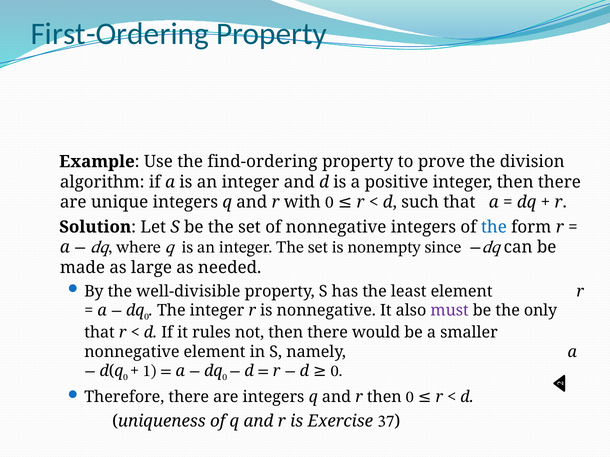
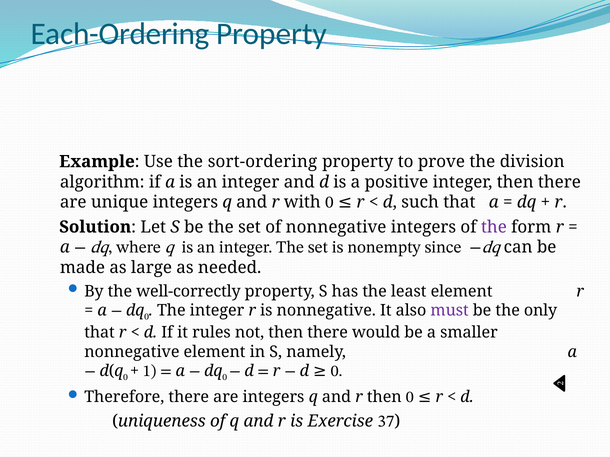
First-Ordering: First-Ordering -> Each-Ordering (120, 34)
find-ordering: find-ordering -> sort-ordering (262, 162)
the colour: blue -> purple (494, 227)
well-divisible: well-divisible -> well-correctly (188, 292)
